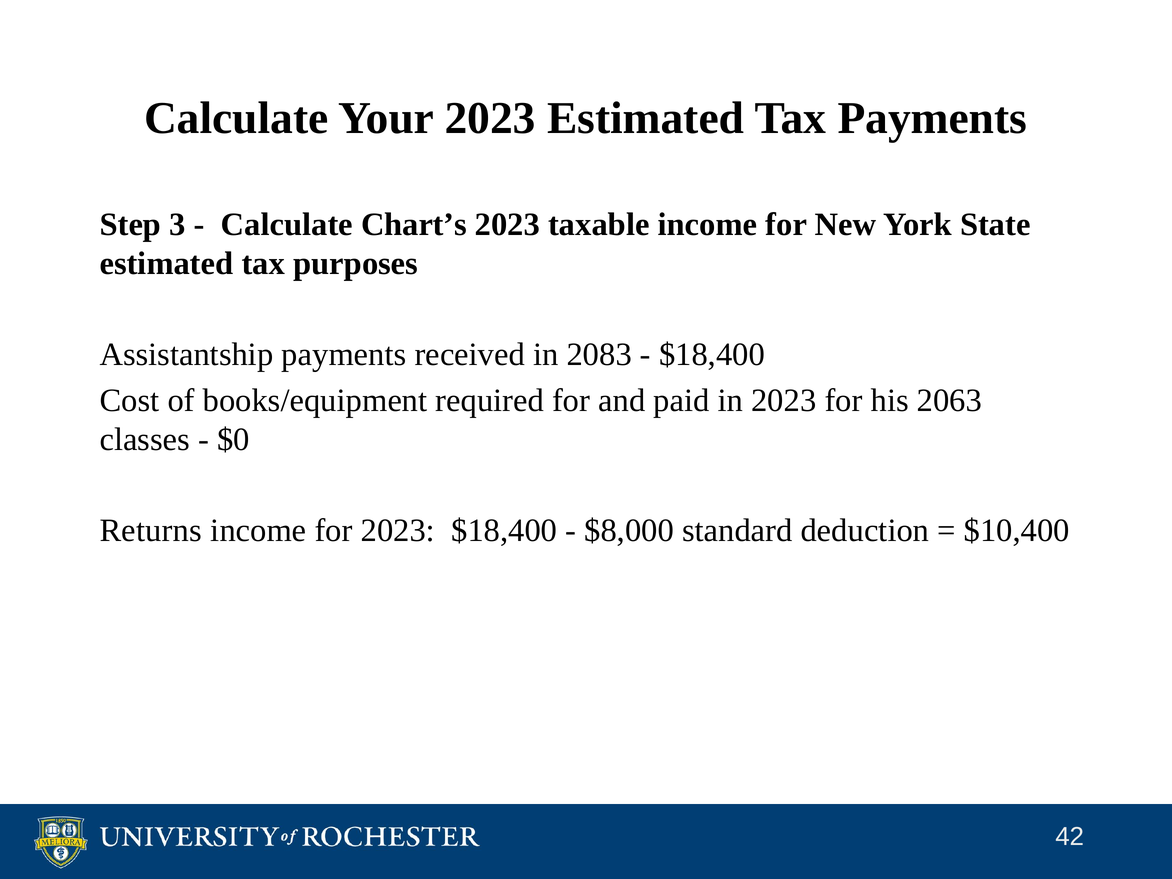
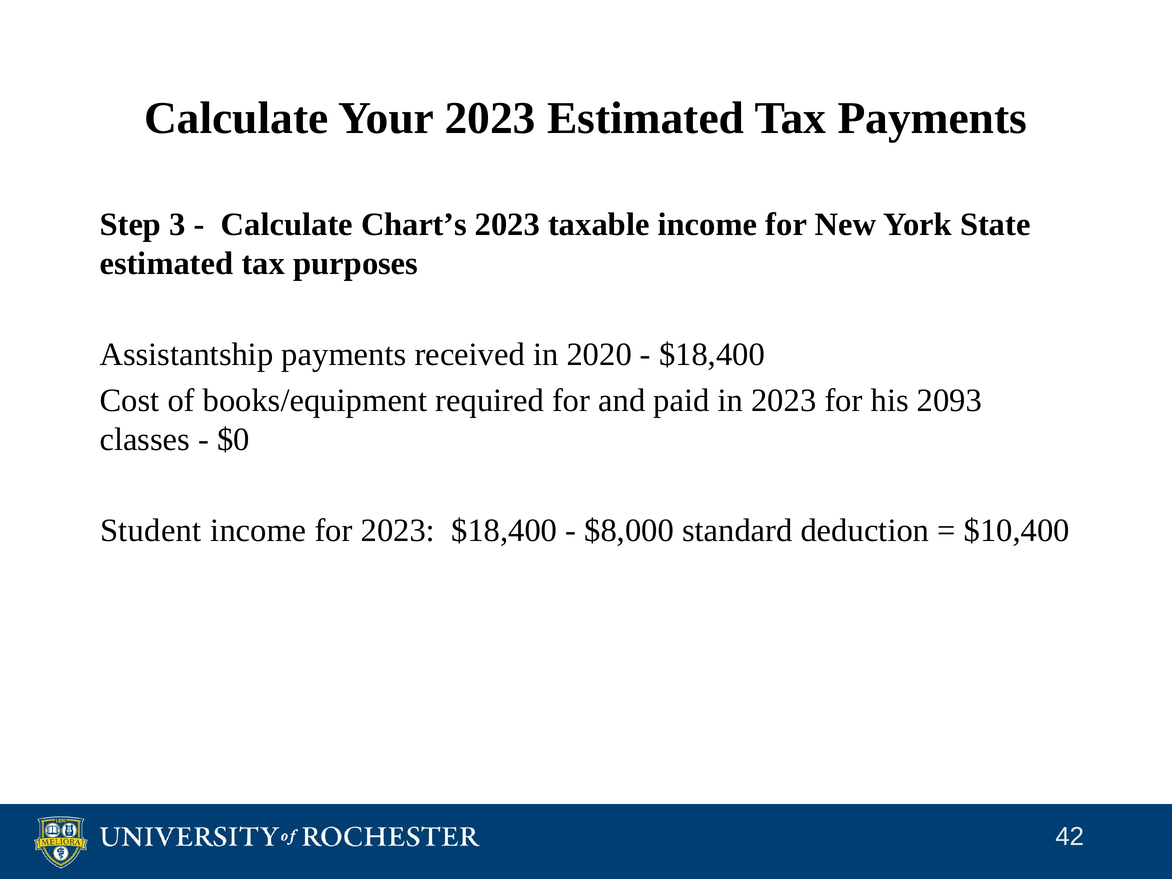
2083: 2083 -> 2020 (599, 355)
2063: 2063 -> 2093 (949, 400)
Returns: Returns -> Student (151, 531)
